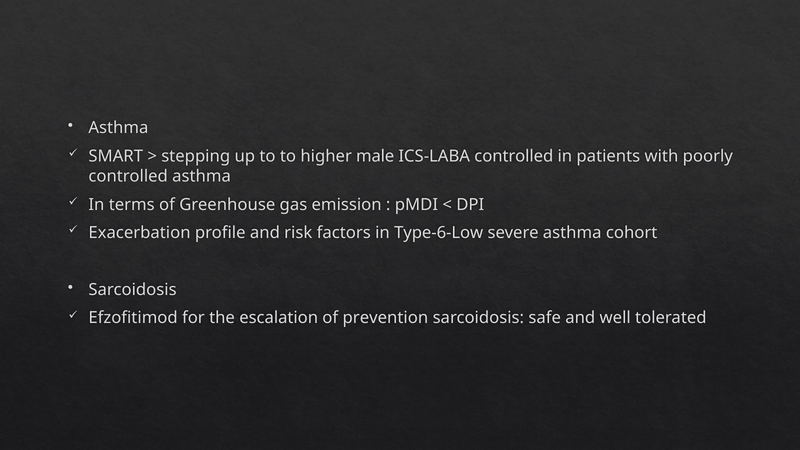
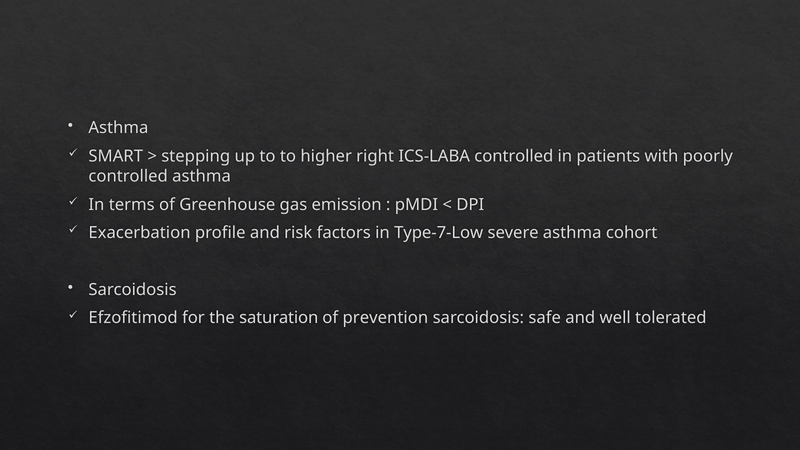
male: male -> right (375, 156)
Type-6-Low: Type-6-Low -> Type-7-Low (439, 233)
escalation: escalation -> saturation (279, 318)
